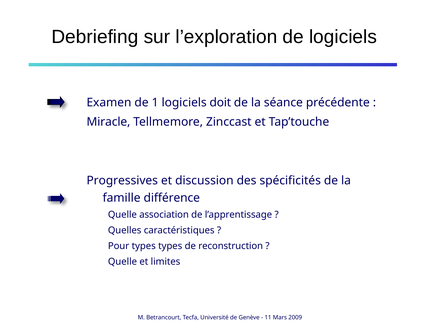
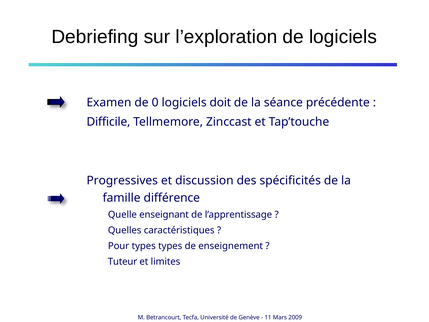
1: 1 -> 0 (155, 102)
Miracle: Miracle -> Difficile (108, 122)
association: association -> enseignant (164, 215)
reconstruction: reconstruction -> enseignement (231, 246)
Quelle: Quelle -> Tuteur (123, 261)
